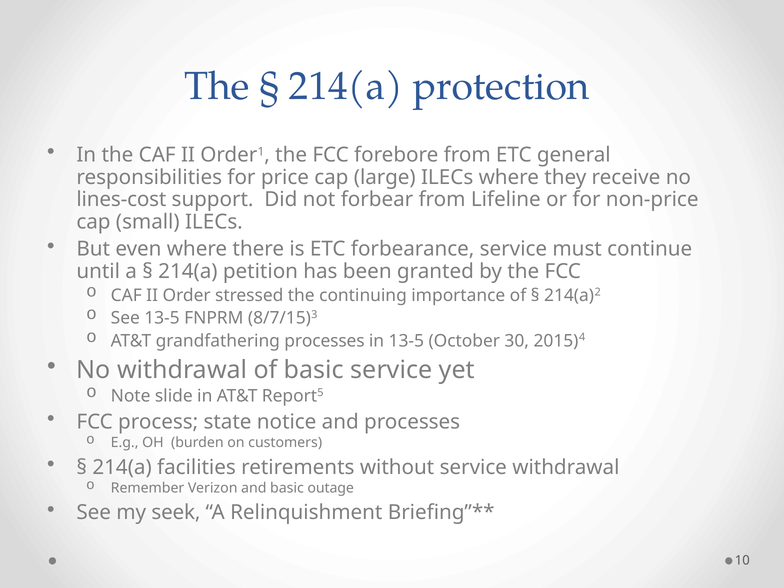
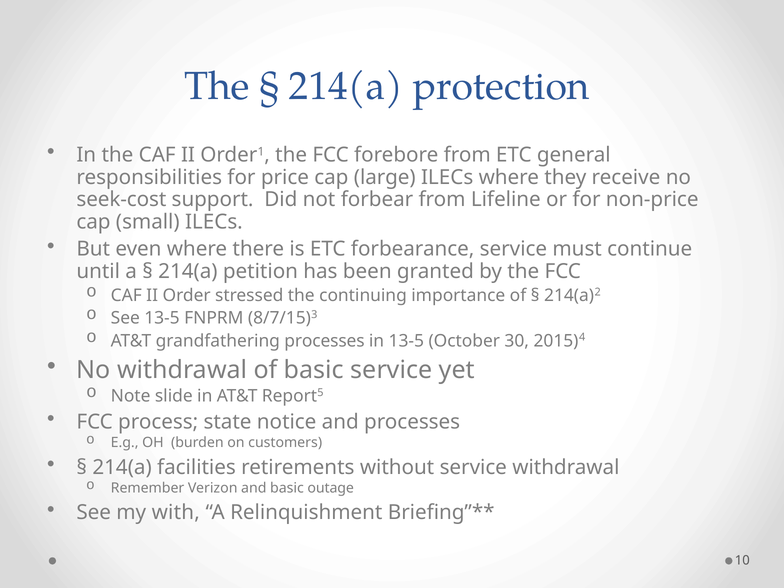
lines-cost: lines-cost -> seek-cost (121, 200)
seek: seek -> with (176, 513)
